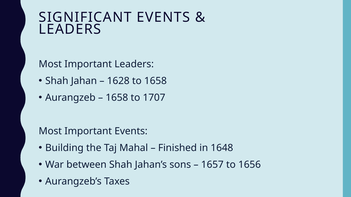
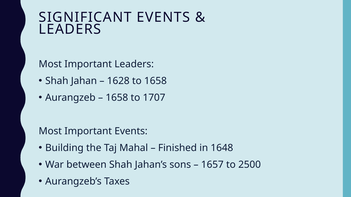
1656: 1656 -> 2500 (250, 165)
